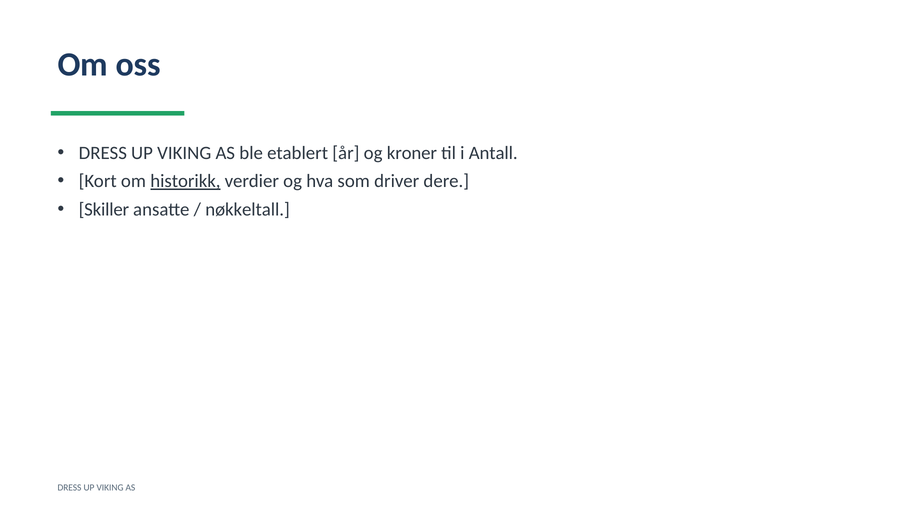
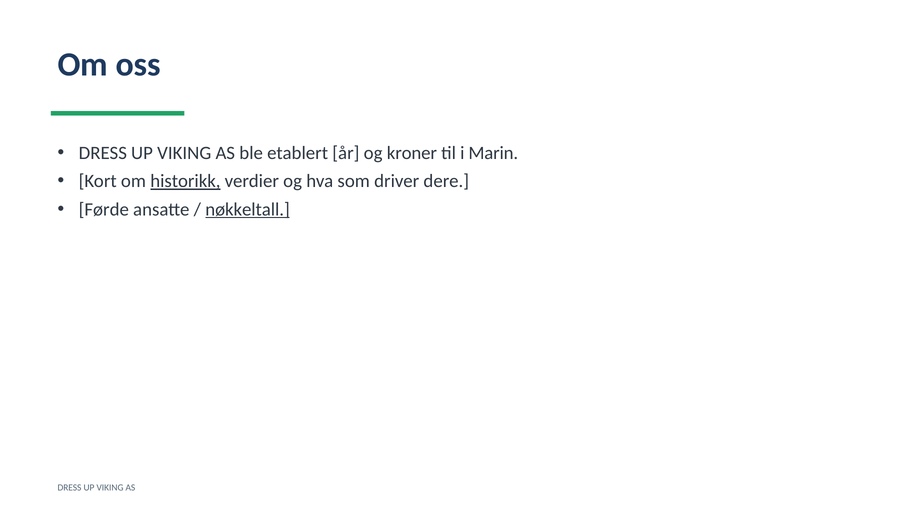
Antall: Antall -> Marin (493, 153)
Skiller: Skiller -> Førde (104, 210)
nøkkeltall underline: none -> present (248, 210)
